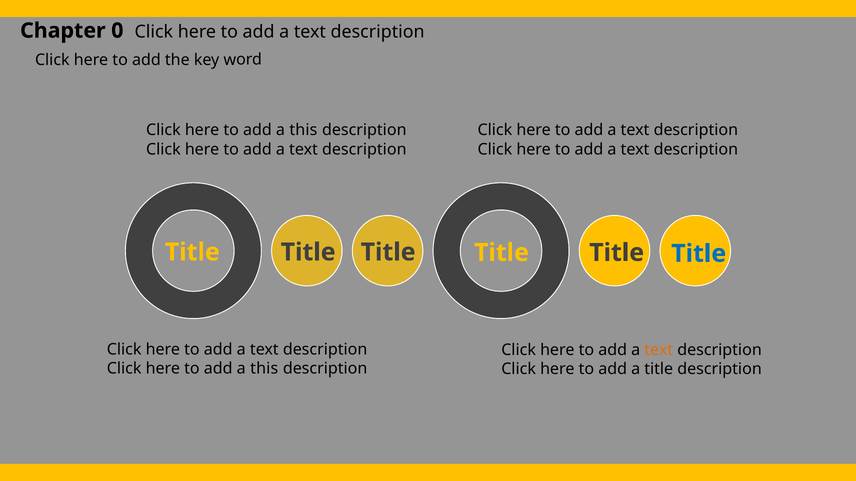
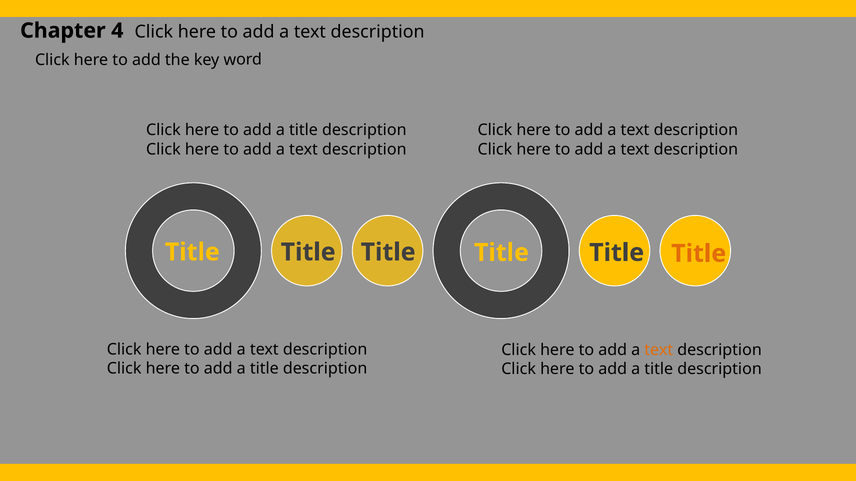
0: 0 -> 4 (117, 31)
this: this -> title (303, 130)
Title colour: blue -> orange (699, 254)
this: this -> title (264, 369)
